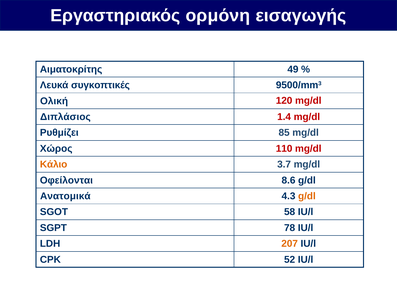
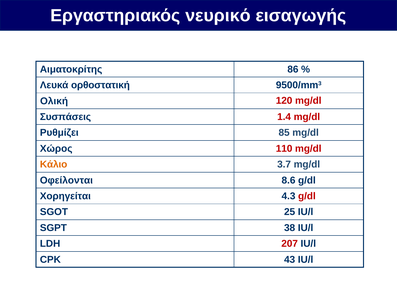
ορμόνη: ορμόνη -> νευρικό (218, 16)
49: 49 -> 86 (293, 69)
συγκοπτικές: συγκοπτικές -> ορθοστατική (100, 85)
Διπλάσιος: Διπλάσιος -> Συσπάσεις (65, 117)
Ανατομικά: Ανατομικά -> Χορηγείται (65, 197)
g/dl colour: orange -> red (307, 197)
58: 58 -> 25 (290, 213)
78: 78 -> 38 (290, 228)
207 colour: orange -> red (290, 244)
52: 52 -> 43 (290, 260)
